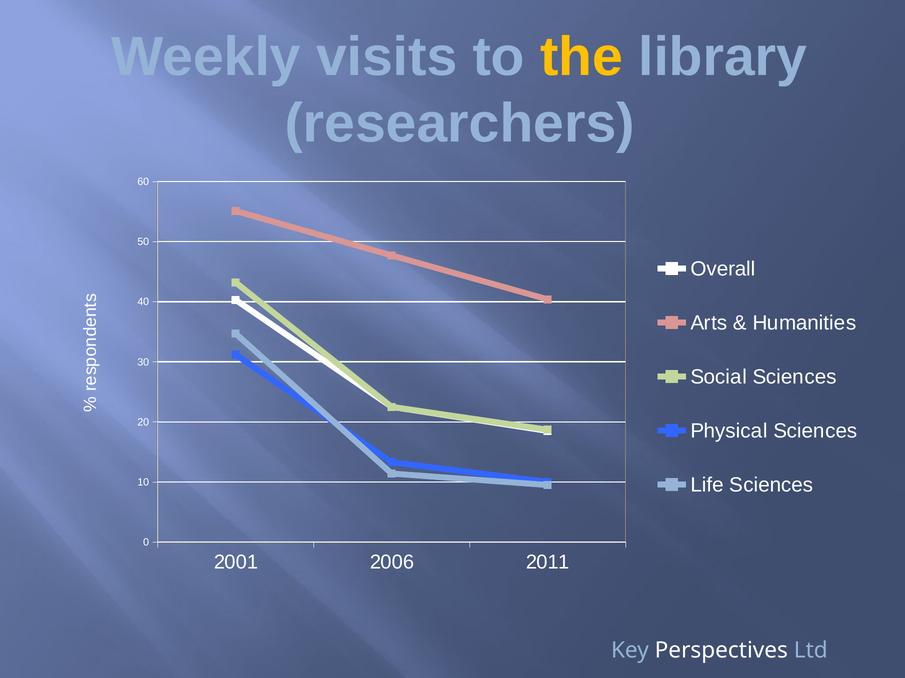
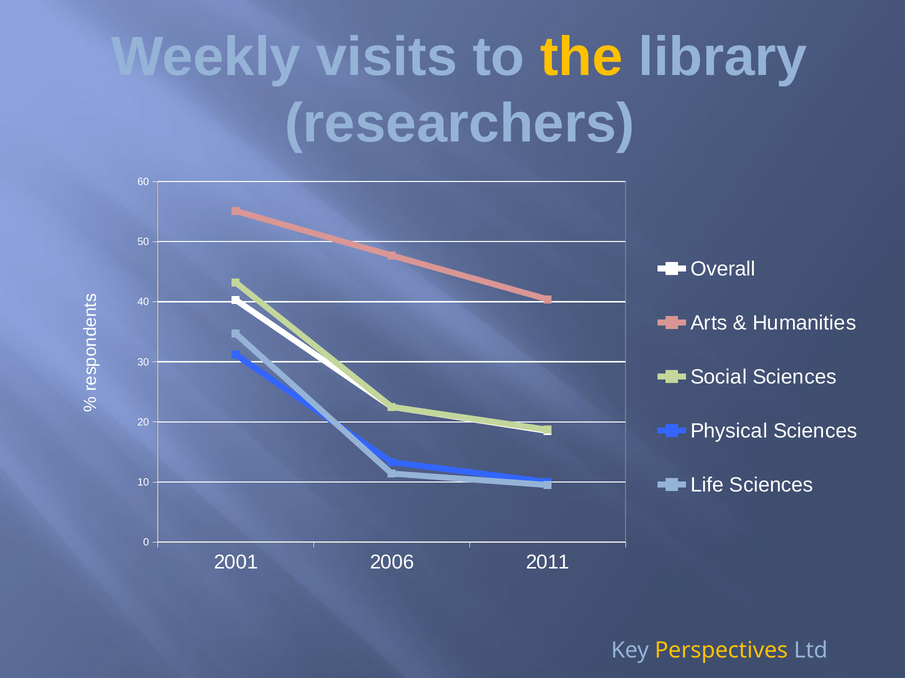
Perspectives colour: white -> yellow (721, 651)
